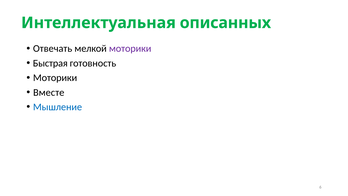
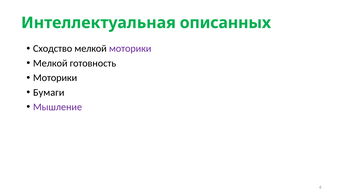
Отвечать: Отвечать -> Сходство (53, 49)
Быстрая: Быстрая -> Мелкой (50, 63)
Вместе: Вместе -> Бумаги (49, 92)
Мышление colour: blue -> purple (58, 107)
